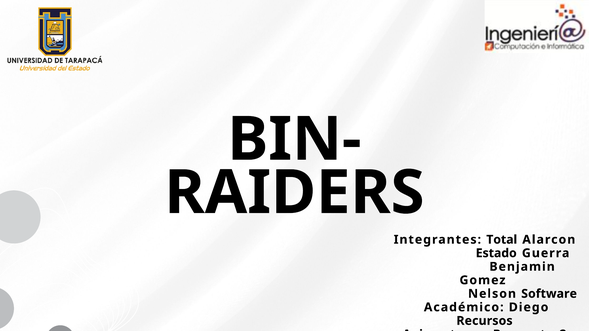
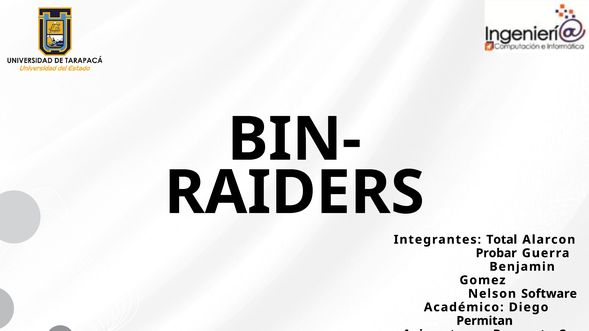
Estado: Estado -> Probar (496, 253)
Recursos: Recursos -> Permitan (485, 321)
